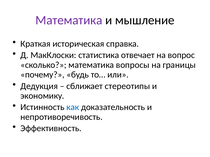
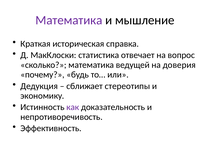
вопросы: вопросы -> ведущей (133, 65)
границы: границы -> доверия (179, 65)
как colour: blue -> purple (73, 108)
